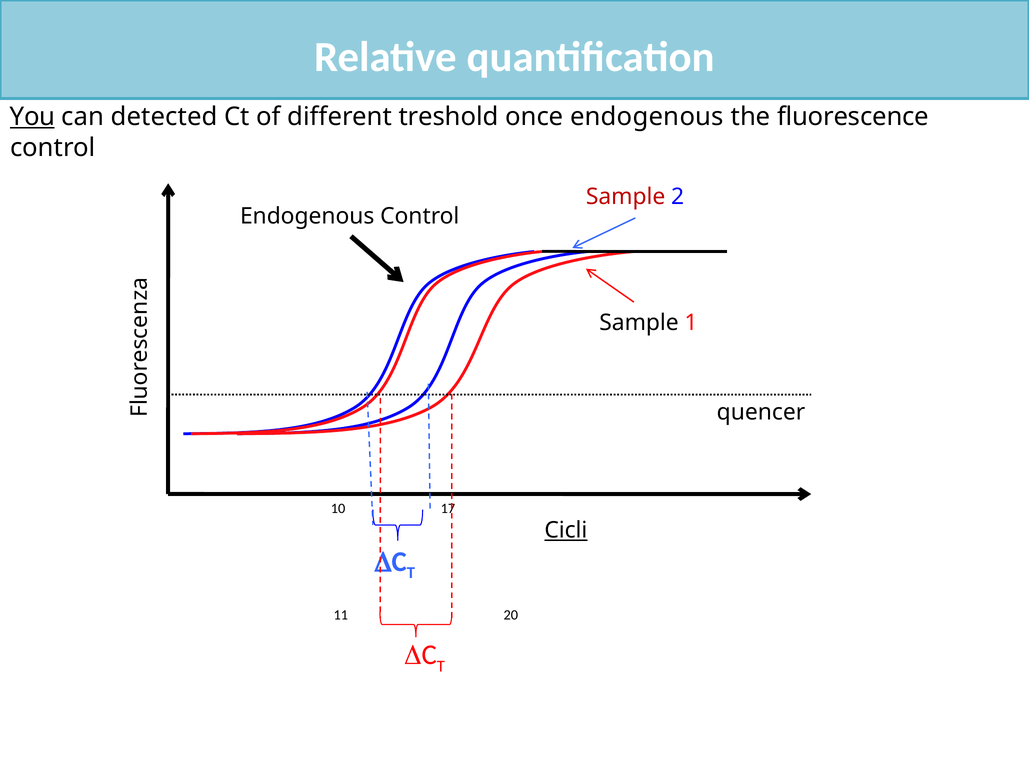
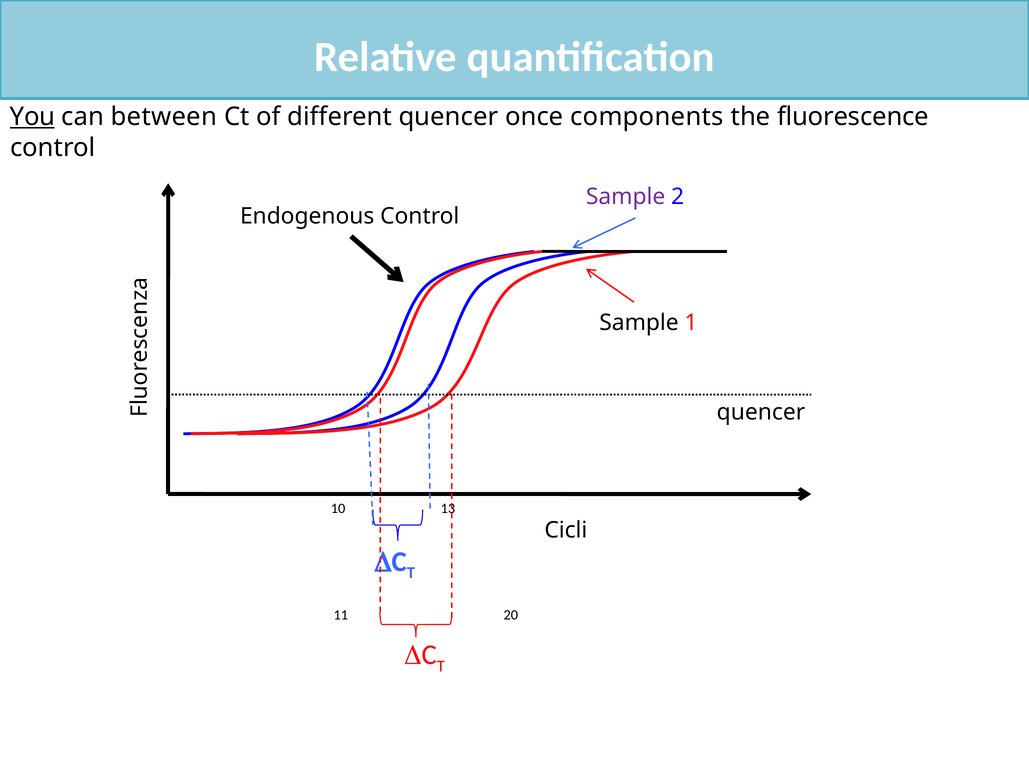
detected: detected -> between (164, 117)
different treshold: treshold -> quencer (448, 117)
once endogenous: endogenous -> components (647, 117)
Sample colour: red -> purple (626, 197)
17: 17 -> 13 (448, 508)
Cicli underline: present -> none (566, 530)
